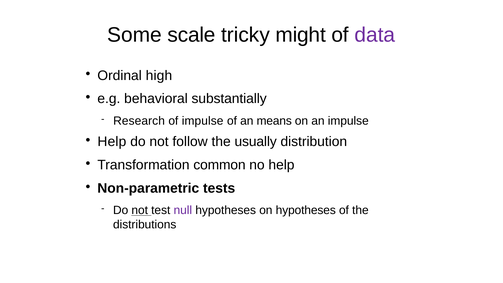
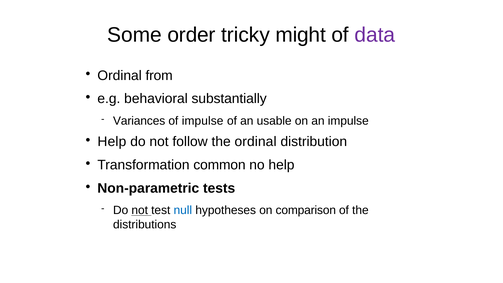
scale: scale -> order (192, 35)
high: high -> from (159, 75)
Research: Research -> Variances (139, 121)
means: means -> usable (274, 121)
the usually: usually -> ordinal (256, 142)
null colour: purple -> blue (183, 210)
on hypotheses: hypotheses -> comparison (306, 210)
